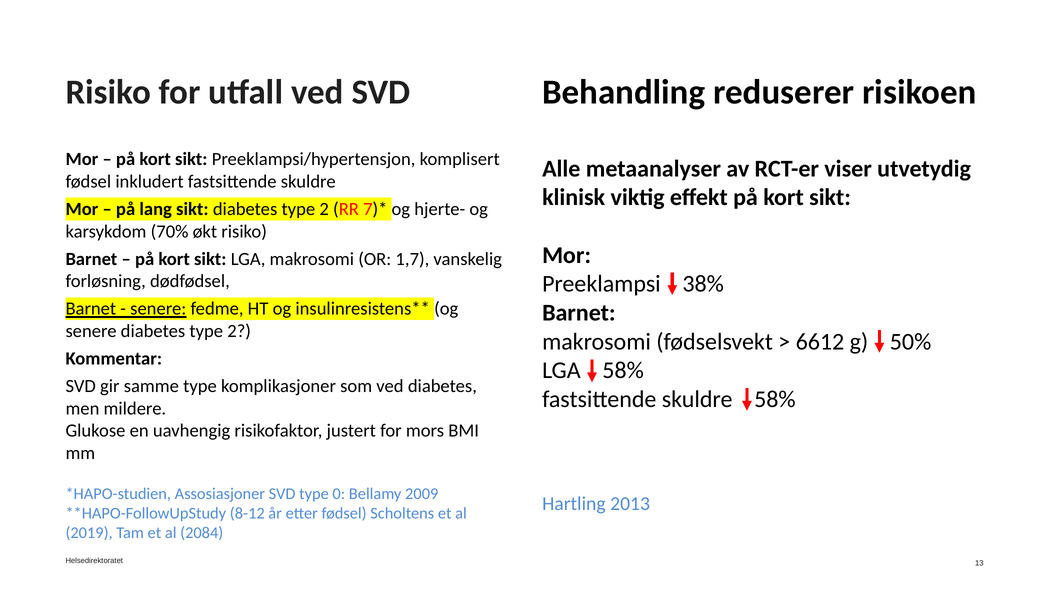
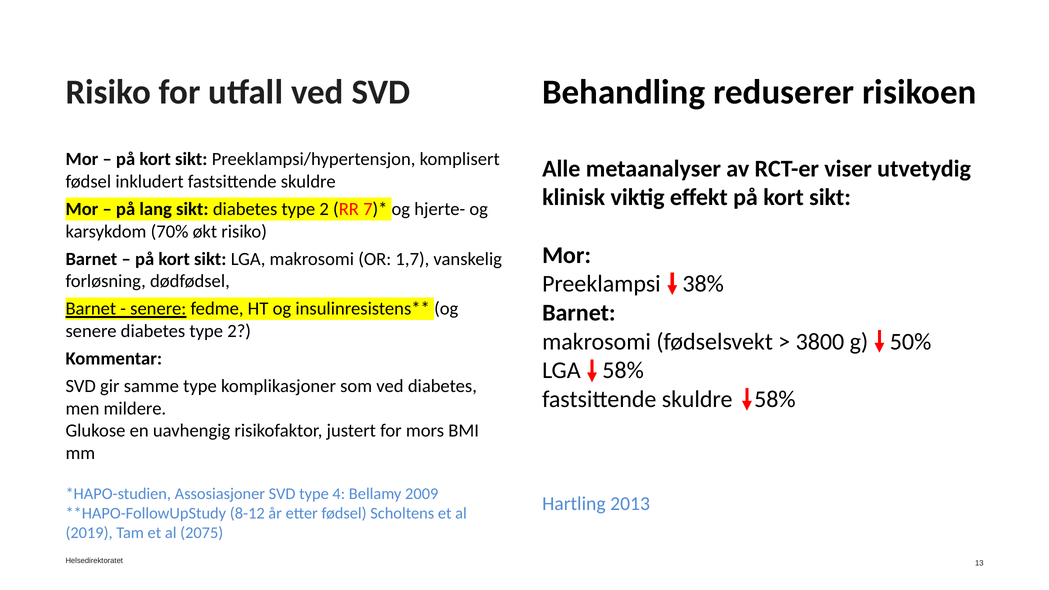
6612: 6612 -> 3800 (820, 342)
0: 0 -> 4 (339, 494)
2084: 2084 -> 2075 (202, 533)
